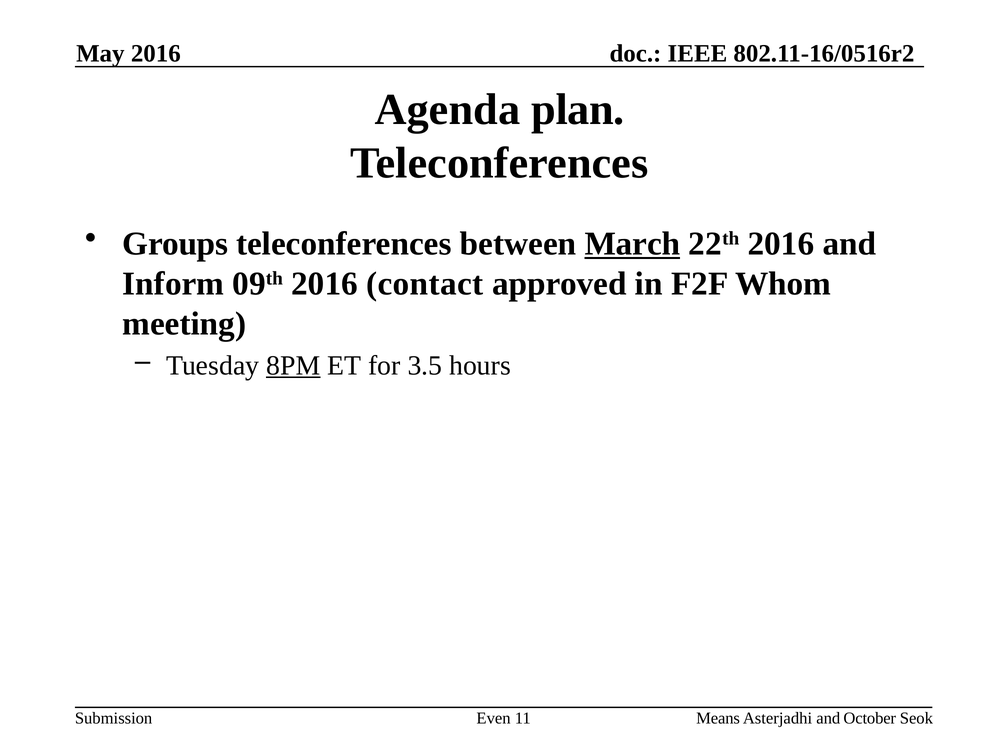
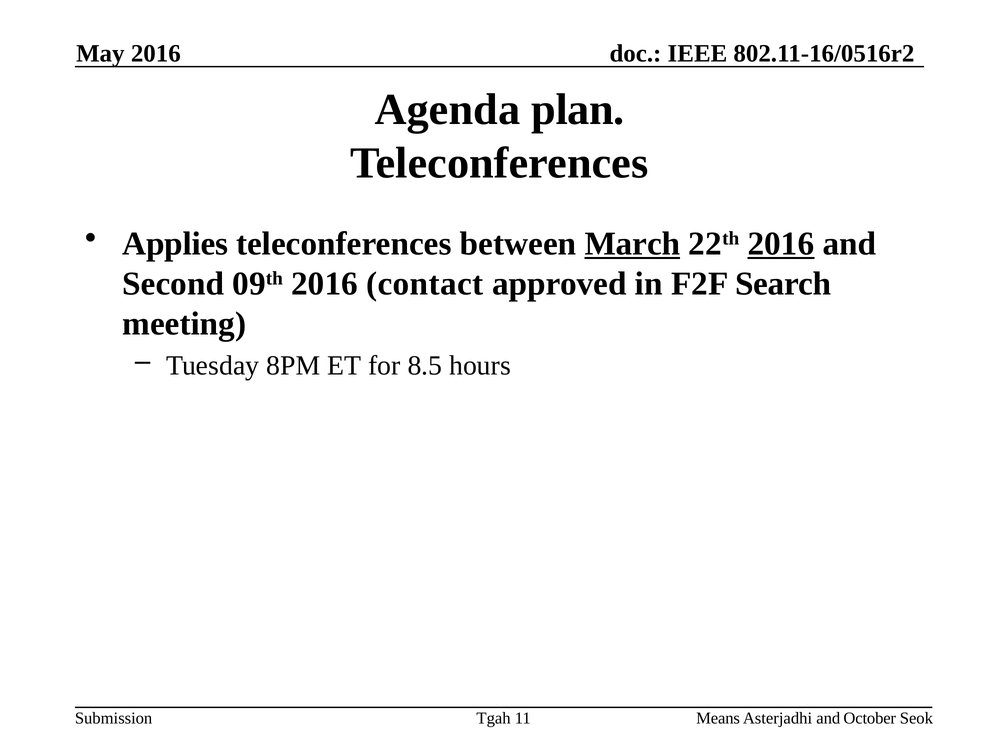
Groups: Groups -> Applies (175, 244)
2016 underline: none -> present (781, 244)
Inform: Inform -> Second (173, 284)
Whom: Whom -> Search (783, 284)
8PM underline: present -> none (293, 366)
3.5: 3.5 -> 8.5 (425, 366)
Even: Even -> Tgah (494, 719)
